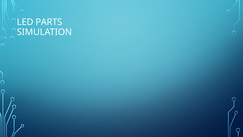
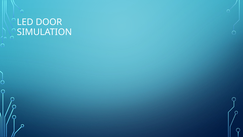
PARTS: PARTS -> DOOR (49, 22)
